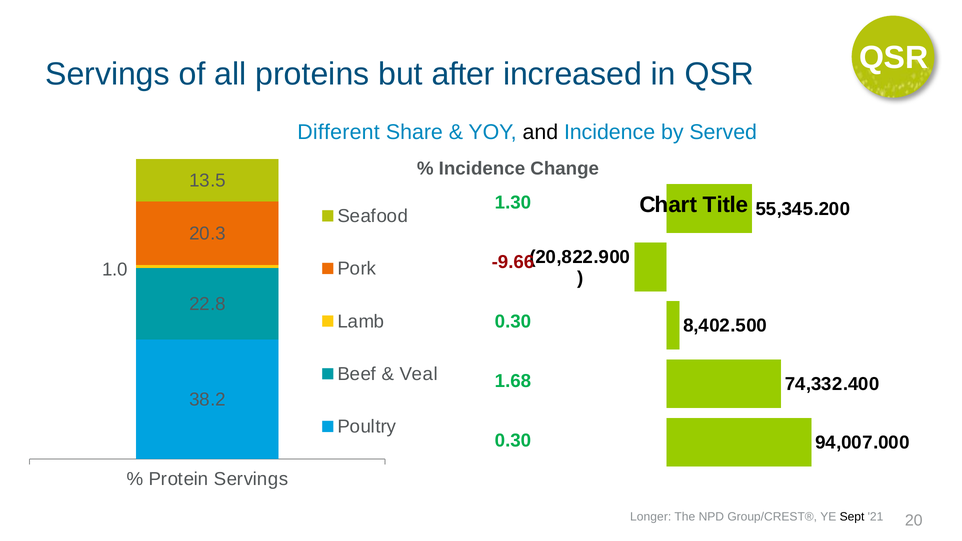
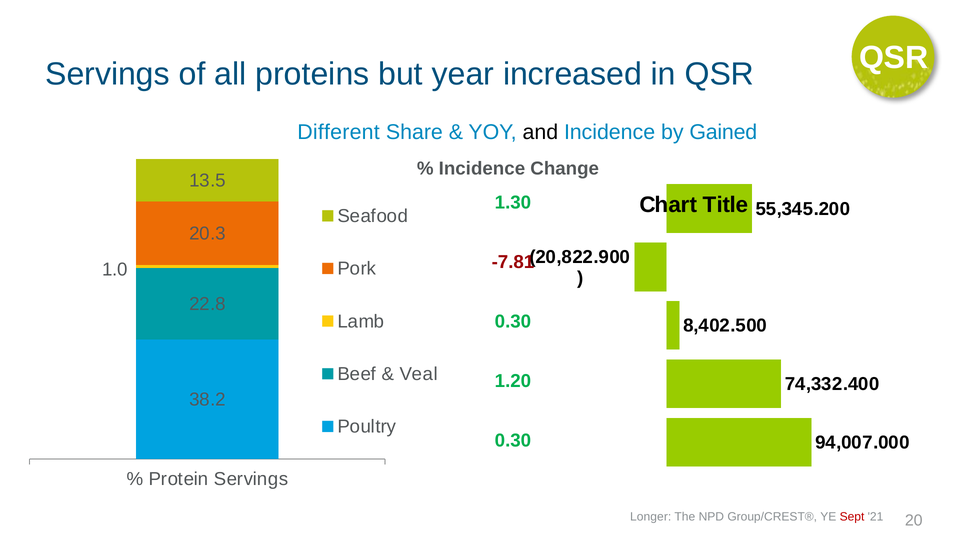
after: after -> year (463, 74)
Served: Served -> Gained (723, 132)
-9.66: -9.66 -> -7.81 (513, 262)
1.68: 1.68 -> 1.20 (513, 381)
Sept colour: black -> red (852, 517)
